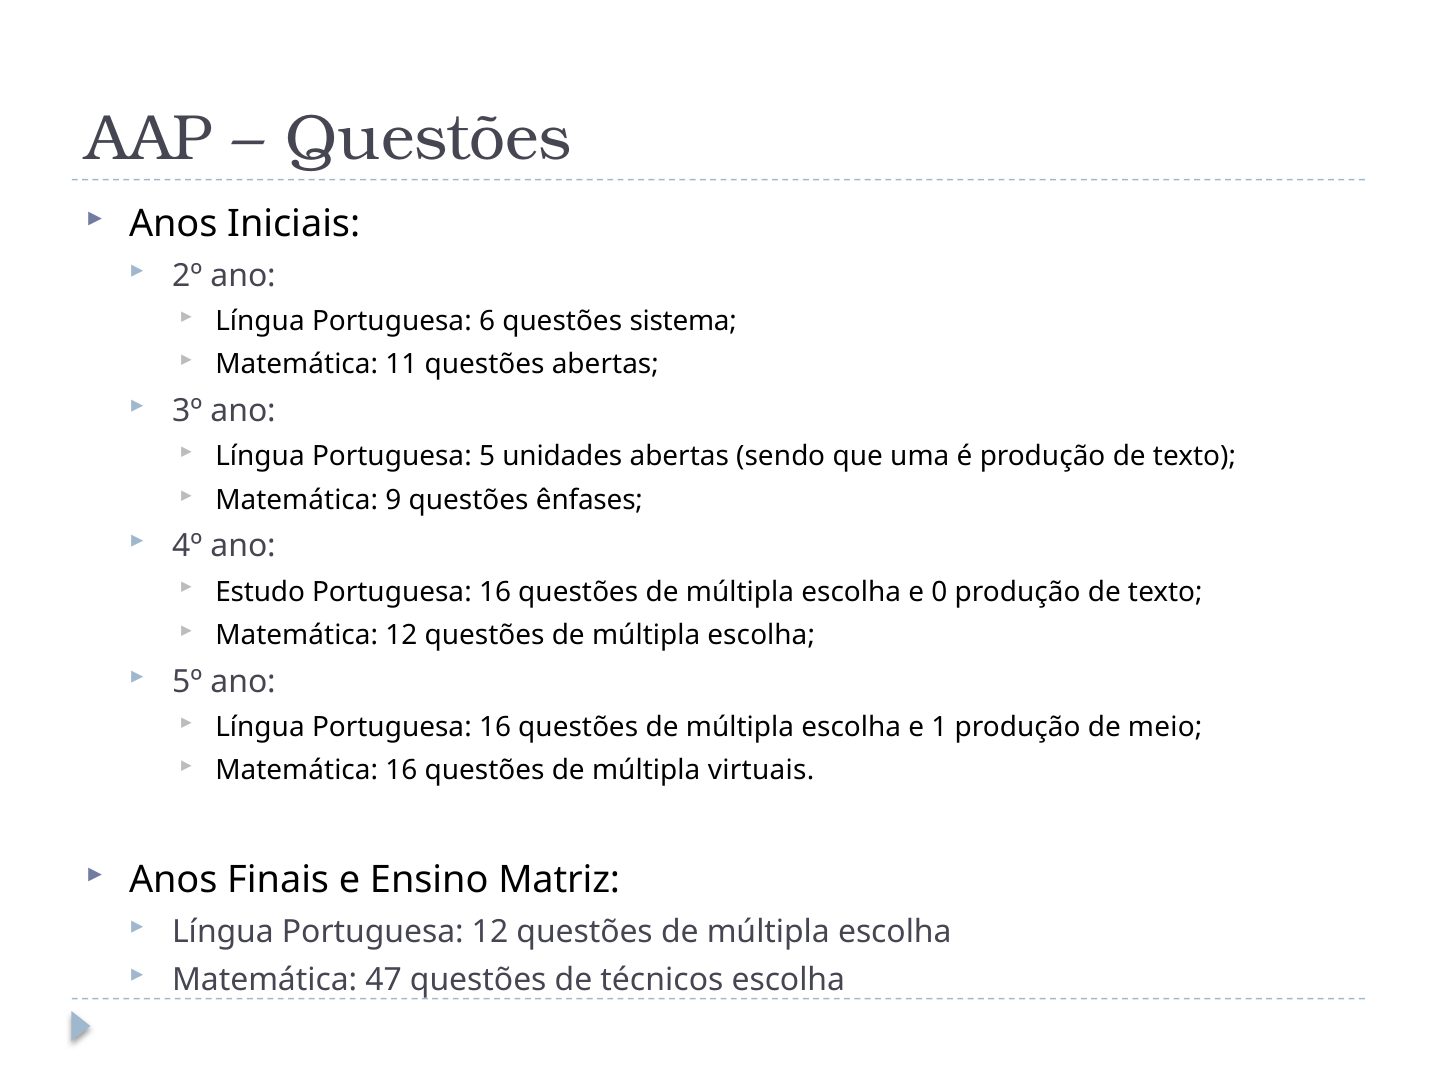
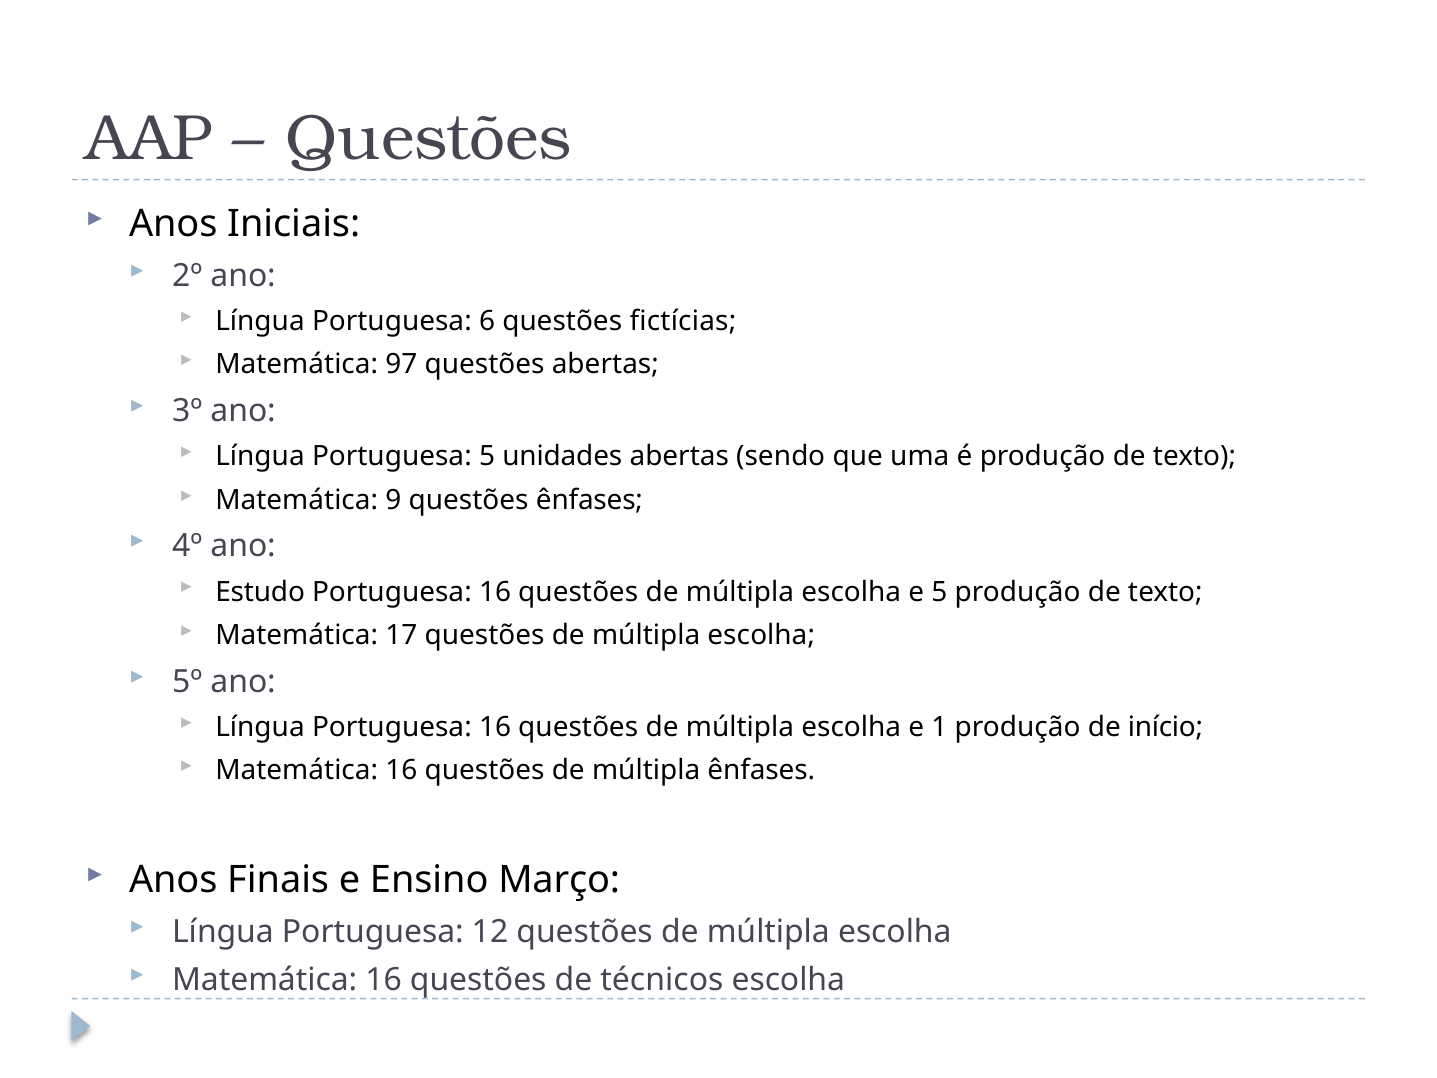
sistema: sistema -> fictícias (683, 321)
11: 11 -> 97 (401, 365)
e 0: 0 -> 5 (939, 592)
Matemática 12: 12 -> 17 (401, 635)
meio: meio -> início (1165, 727)
múltipla virtuais: virtuais -> ênfases (761, 770)
Matriz: Matriz -> Março (559, 880)
47: 47 -> 16 (384, 980)
